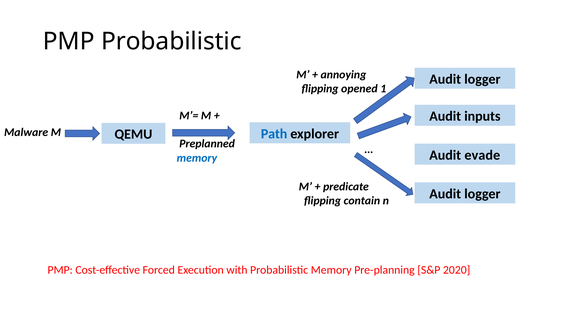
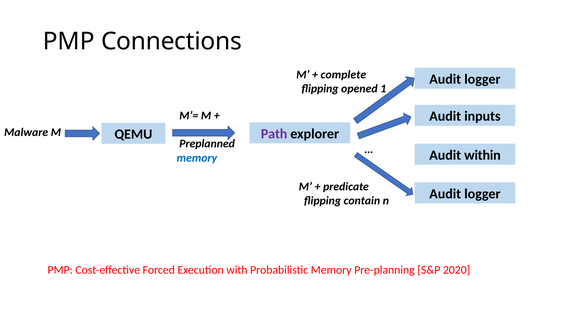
PMP Probabilistic: Probabilistic -> Connections (171, 41)
annoying: annoying -> complete (343, 74)
Path colour: blue -> purple (274, 134)
evade: evade -> within (482, 155)
